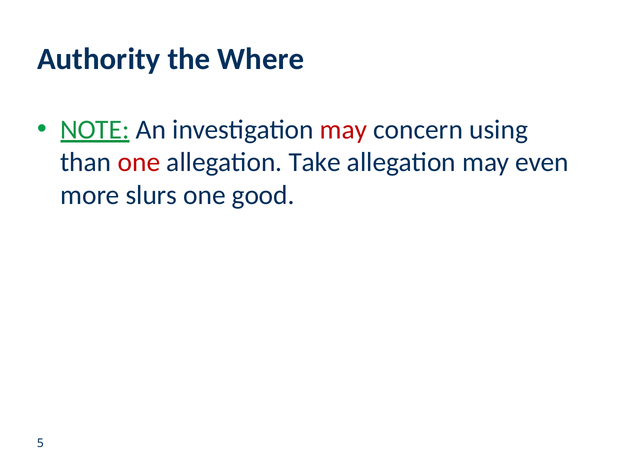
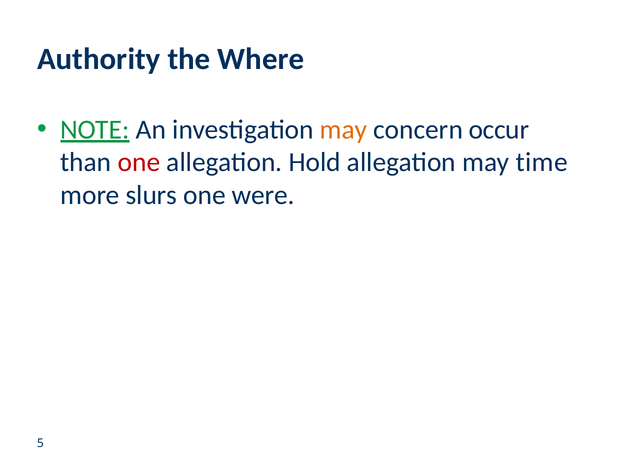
may colour: red -> orange (344, 130)
using: using -> occur (499, 130)
Take: Take -> Hold (315, 163)
even: even -> time (542, 163)
good: good -> were (263, 196)
